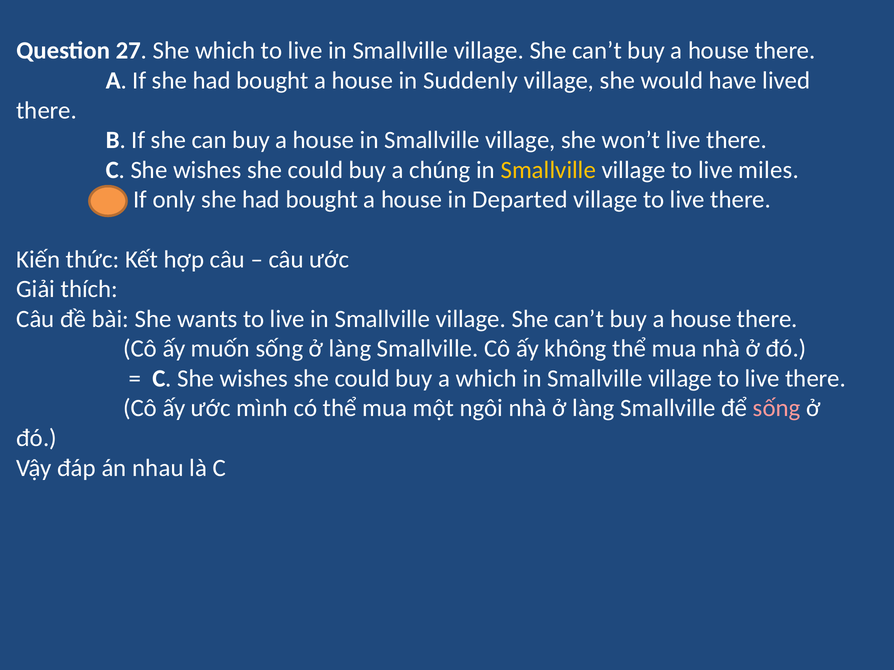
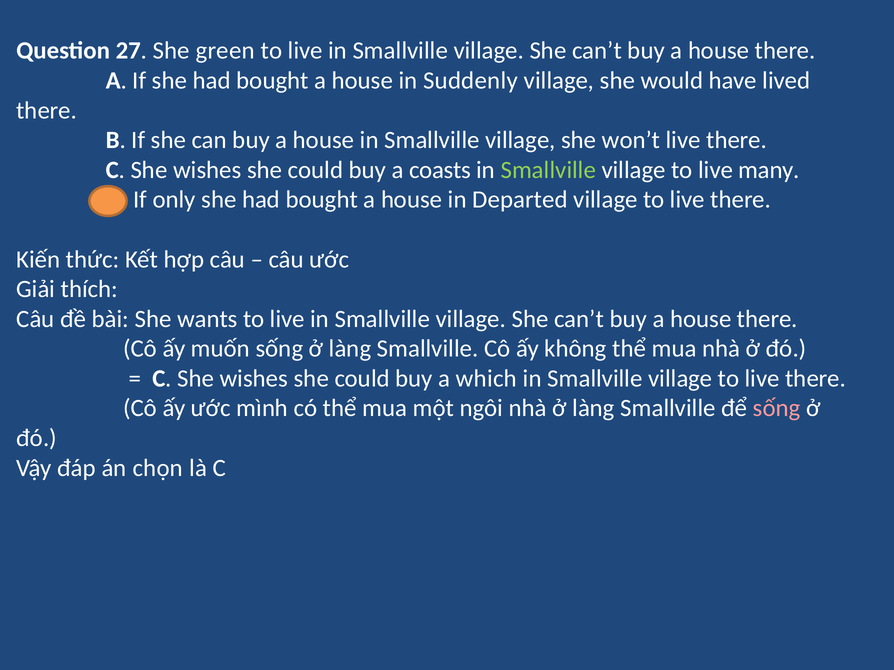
She which: which -> green (225, 51)
chúng: chúng -> coasts (440, 170)
Smallville colour: yellow -> light green (548, 170)
miles: miles -> many (769, 170)
nhau: nhau -> chọn (158, 468)
